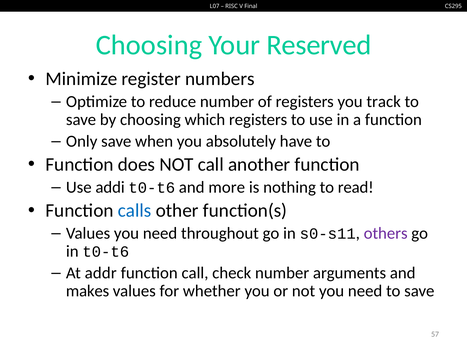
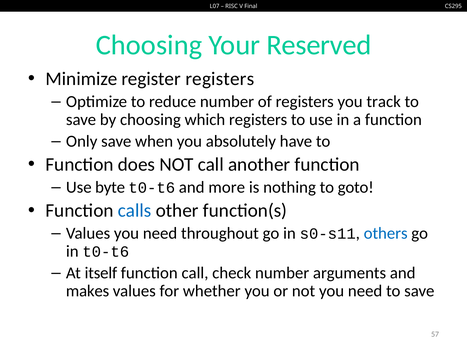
register numbers: numbers -> registers (220, 79)
addi: addi -> byte (110, 187)
read: read -> goto (356, 187)
others colour: purple -> blue (386, 233)
addr: addr -> itself (101, 273)
